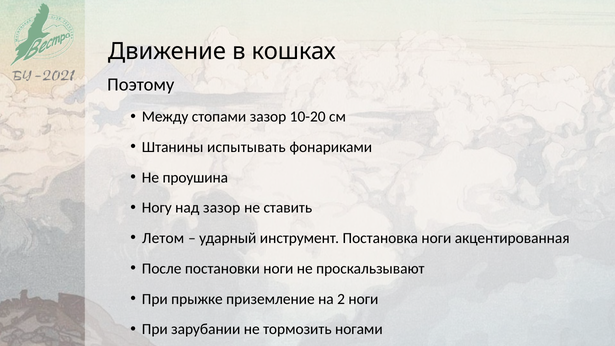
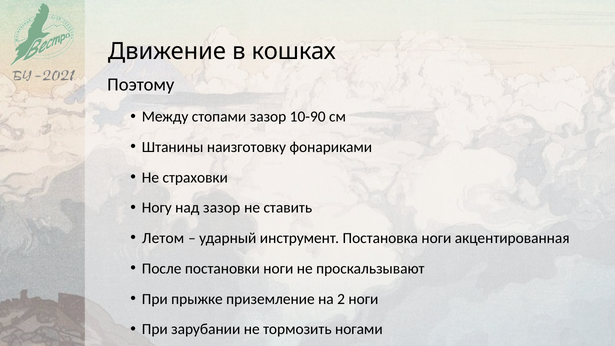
10-20: 10-20 -> 10-90 (308, 117)
испытывать: испытывать -> наизготовку (246, 147)
проушина: проушина -> страховки (195, 177)
